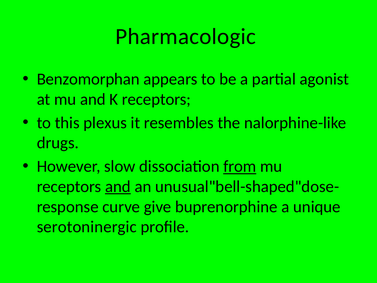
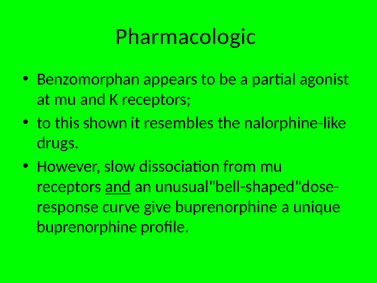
plexus: plexus -> shown (105, 123)
from underline: present -> none (240, 166)
serotoninergic: serotoninergic -> buprenorphine (87, 227)
